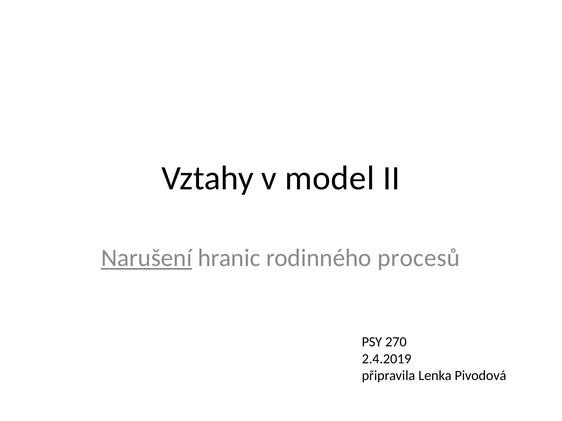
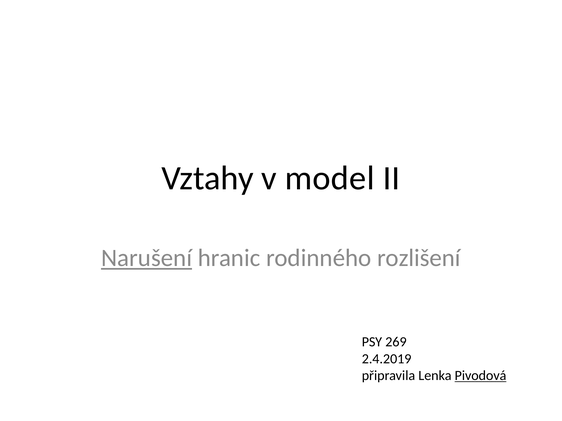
procesů: procesů -> rozlišení (419, 258)
270: 270 -> 269 (396, 342)
Pivodová underline: none -> present (481, 376)
